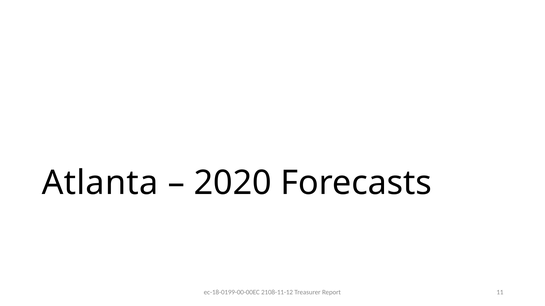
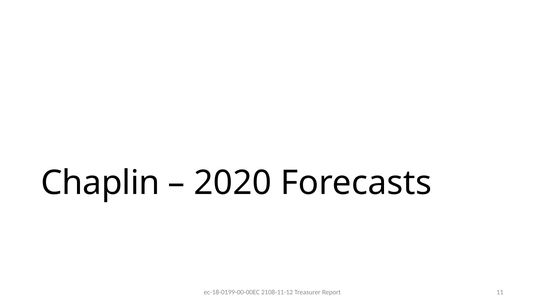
Atlanta: Atlanta -> Chaplin (100, 183)
